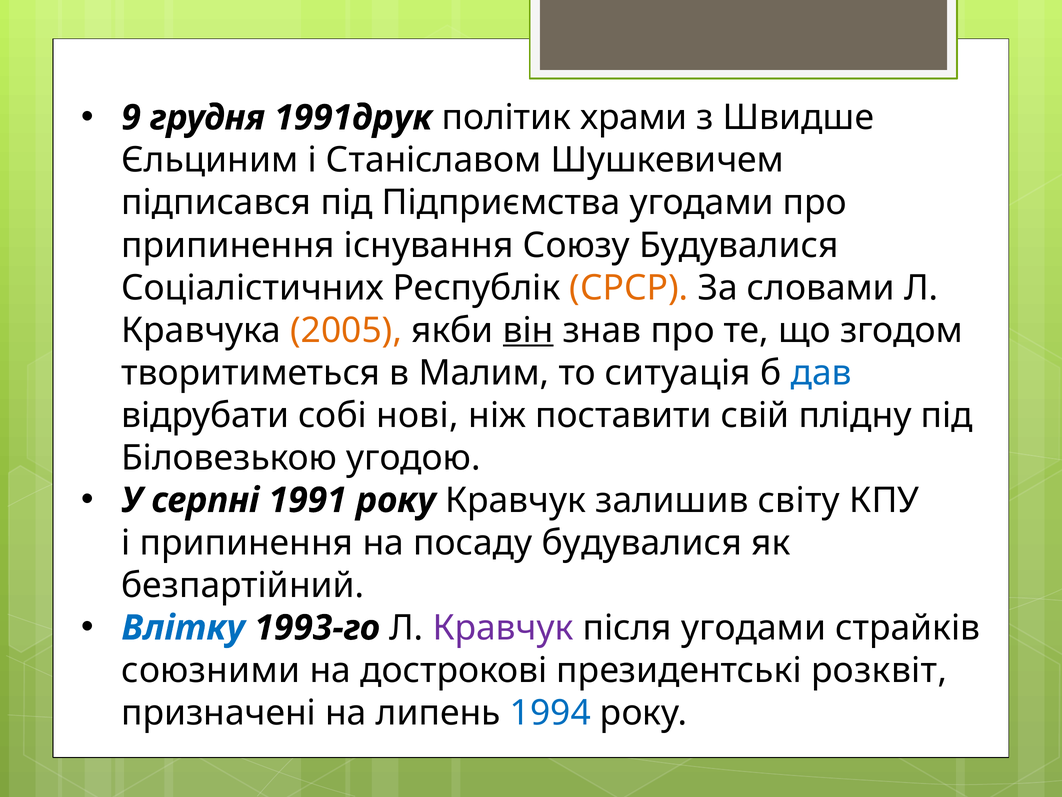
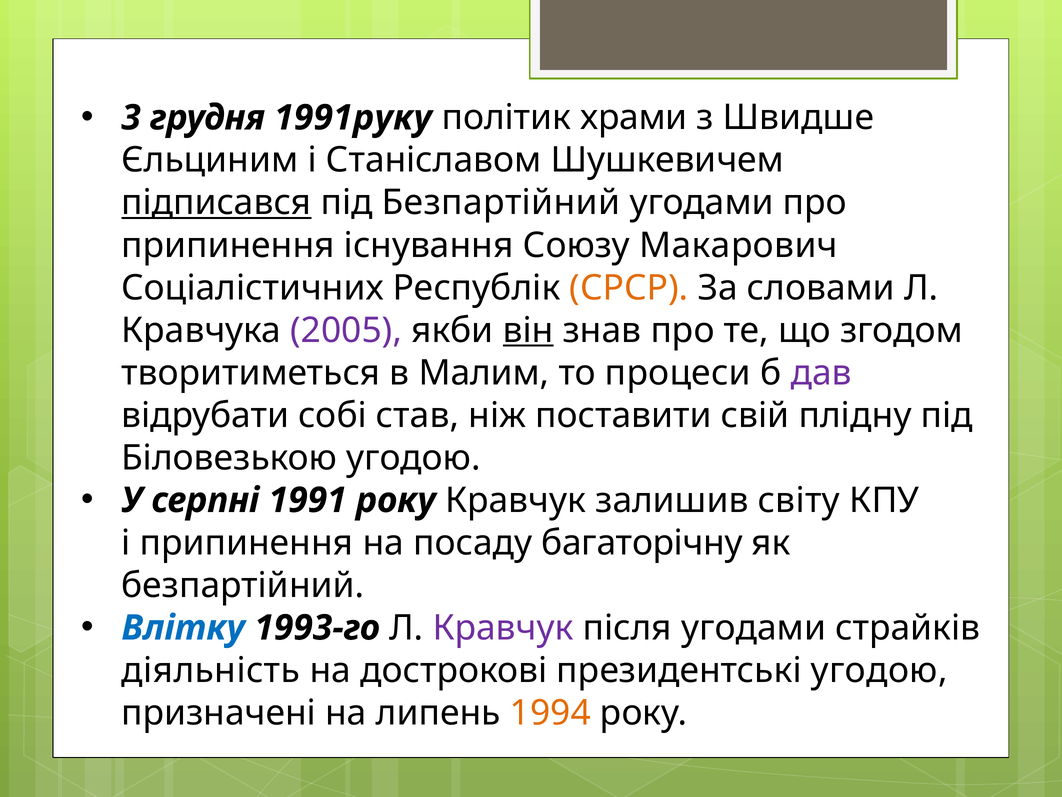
9: 9 -> 3 (131, 118)
1991друк: 1991друк -> 1991руку (353, 118)
підписався underline: none -> present (216, 203)
під Підприємства: Підприємства -> Безпартійний (501, 203)
Союзу Будувалися: Будувалися -> Макарович (739, 245)
2005 colour: orange -> purple (346, 330)
ситуація: ситуація -> процеси (678, 373)
дав colour: blue -> purple (821, 373)
нові: нові -> став (418, 415)
посаду будувалися: будувалися -> багаторічну (642, 543)
союзними: союзними -> діяльність (211, 670)
президентські розквіт: розквіт -> угодою (879, 670)
1994 colour: blue -> orange (550, 712)
